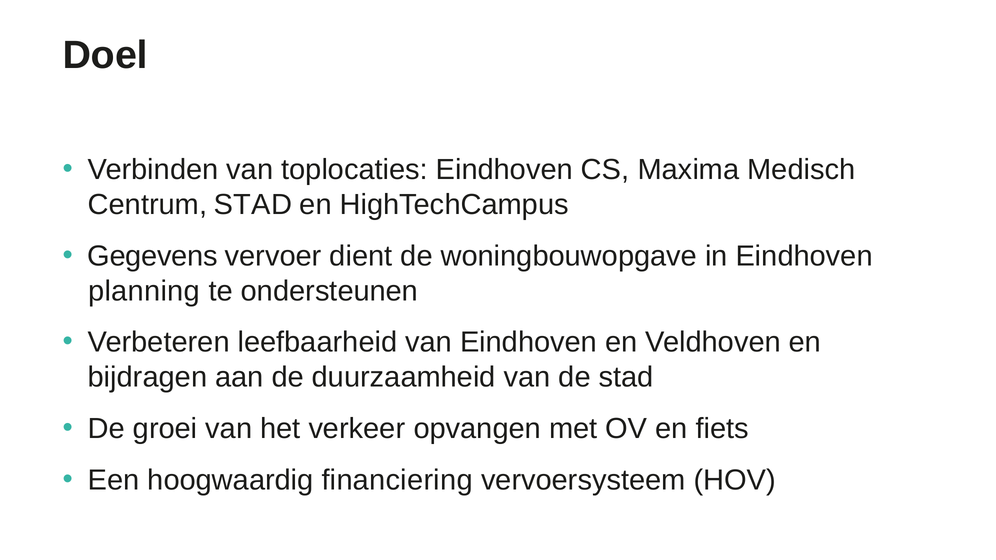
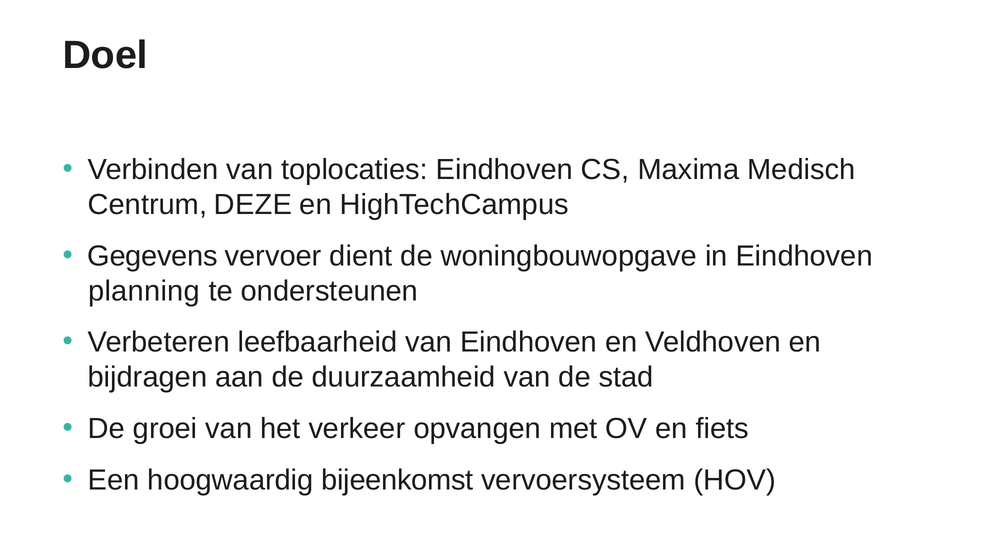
Centrum STAD: STAD -> DEZE (253, 205)
financiering: financiering -> bijeenkomst (397, 480)
